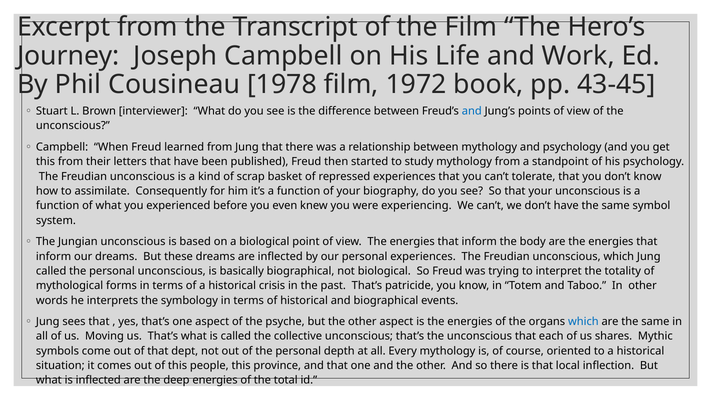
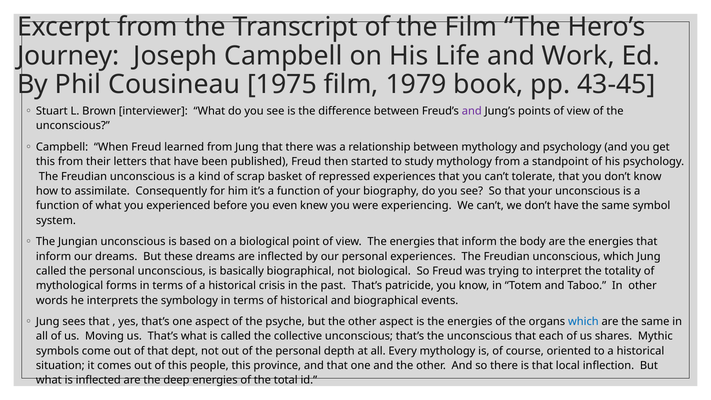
1978: 1978 -> 1975 (282, 84)
1972: 1972 -> 1979 (416, 84)
and colour: blue -> purple (472, 111)
